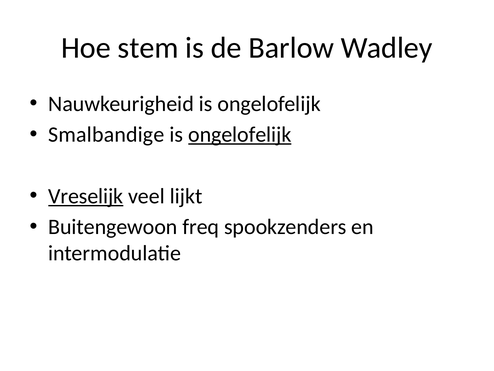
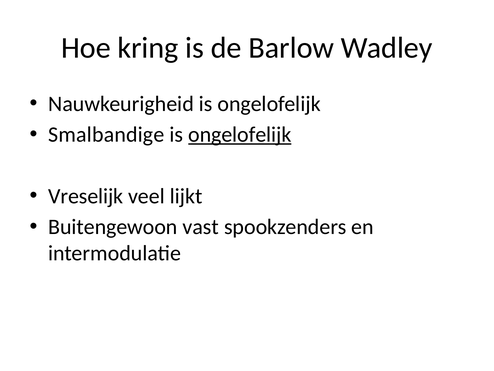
stem: stem -> kring (148, 48)
Vreselijk underline: present -> none (86, 196)
freq: freq -> vast (201, 227)
